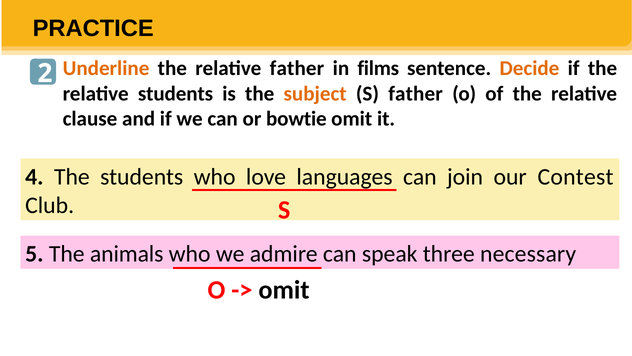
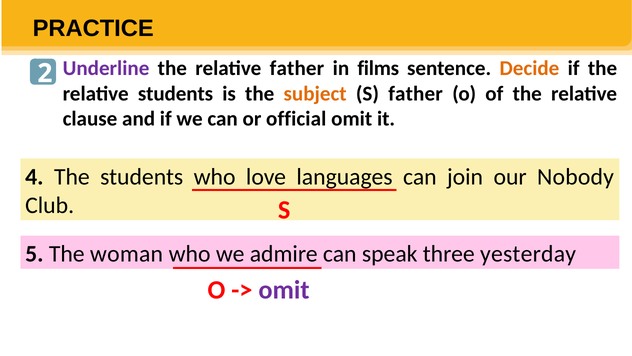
Underline colour: orange -> purple (106, 68)
bowtie: bowtie -> official (296, 119)
Contest: Contest -> Nobody (576, 177)
animals: animals -> woman (127, 254)
necessary: necessary -> yesterday (528, 254)
omit colour: black -> purple (284, 289)
